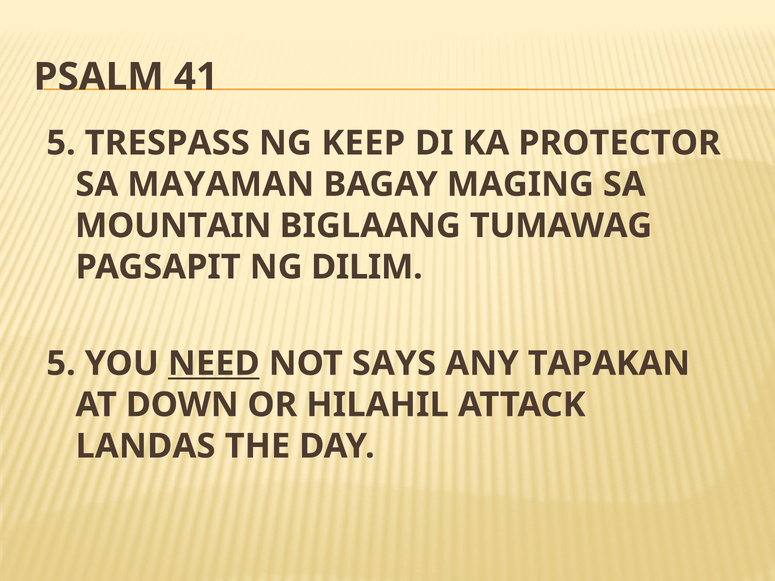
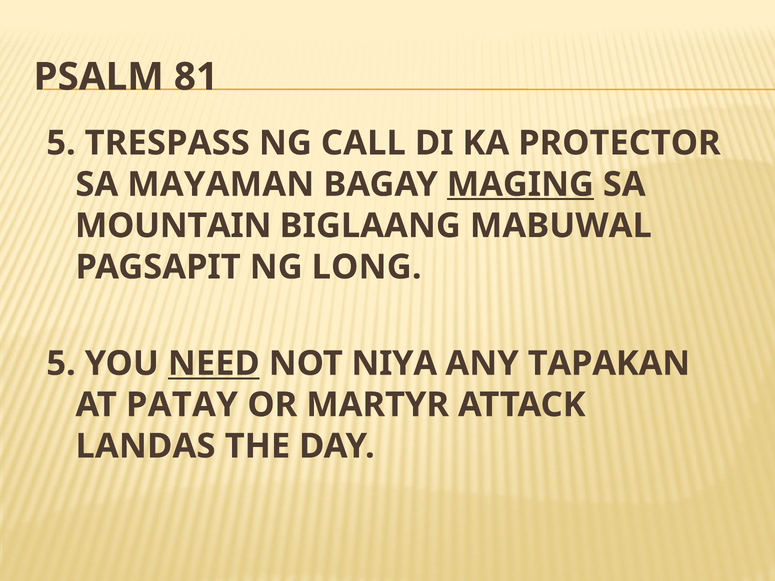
41: 41 -> 81 (196, 77)
KEEP: KEEP -> CALL (363, 143)
MAGING underline: none -> present (520, 184)
TUMAWAG: TUMAWAG -> MABUWAL (561, 226)
DILIM: DILIM -> LONG (367, 267)
SAYS: SAYS -> NIYA (394, 364)
DOWN: DOWN -> PATAY (182, 405)
HILAHIL: HILAHIL -> MARTYR (378, 405)
